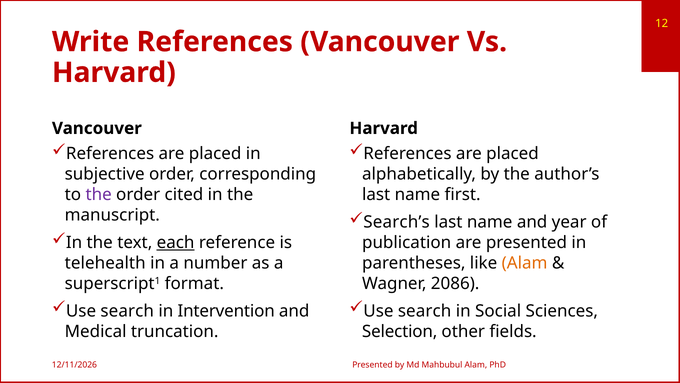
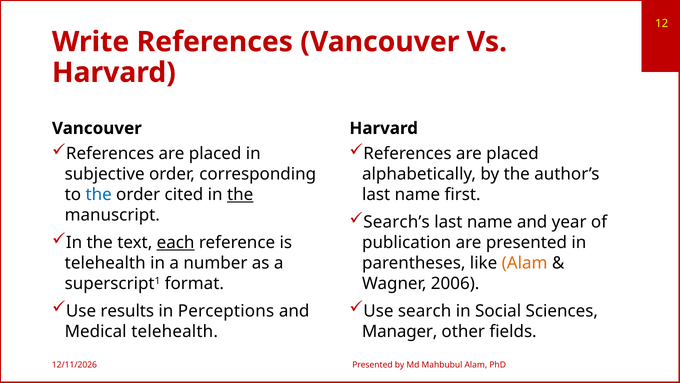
the colour: purple -> blue (99, 194)
the underline: none -> present (240, 194)
2086: 2086 -> 2006 (455, 283)
search: search -> results (127, 311)
Intervention: Intervention -> Perceptions (226, 311)
Medical truncation: truncation -> telehealth (175, 331)
Selection: Selection -> Manager (400, 331)
